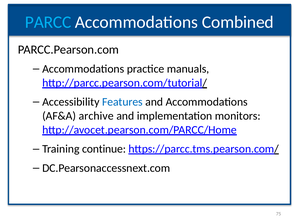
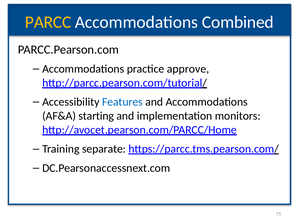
PARCC colour: light blue -> yellow (48, 22)
manuals: manuals -> approve (188, 69)
archive: archive -> starting (96, 116)
continue: continue -> separate (104, 149)
